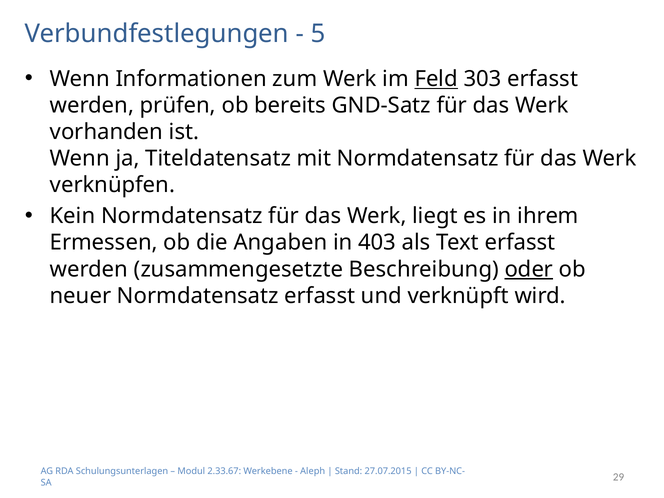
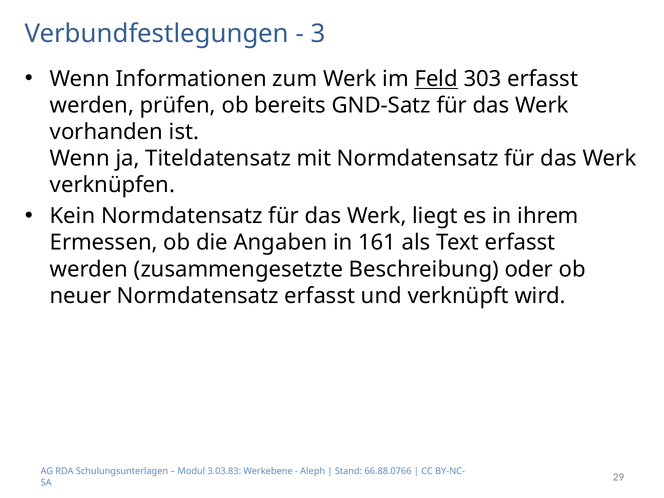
5: 5 -> 3 (318, 34)
403: 403 -> 161 (377, 243)
oder underline: present -> none (529, 269)
2.33.67: 2.33.67 -> 3.03.83 (224, 471)
27.07.2015: 27.07.2015 -> 66.88.0766 (388, 471)
